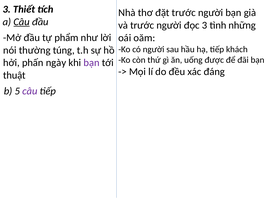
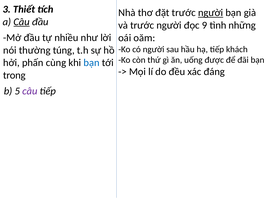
người underline: none -> present (211, 13)
đọc 3: 3 -> 9 (205, 25)
phẩm: phẩm -> nhiều (66, 38)
ngày: ngày -> cùng (56, 63)
bạn colour: purple -> blue (92, 63)
thuật: thuật -> trong (14, 76)
